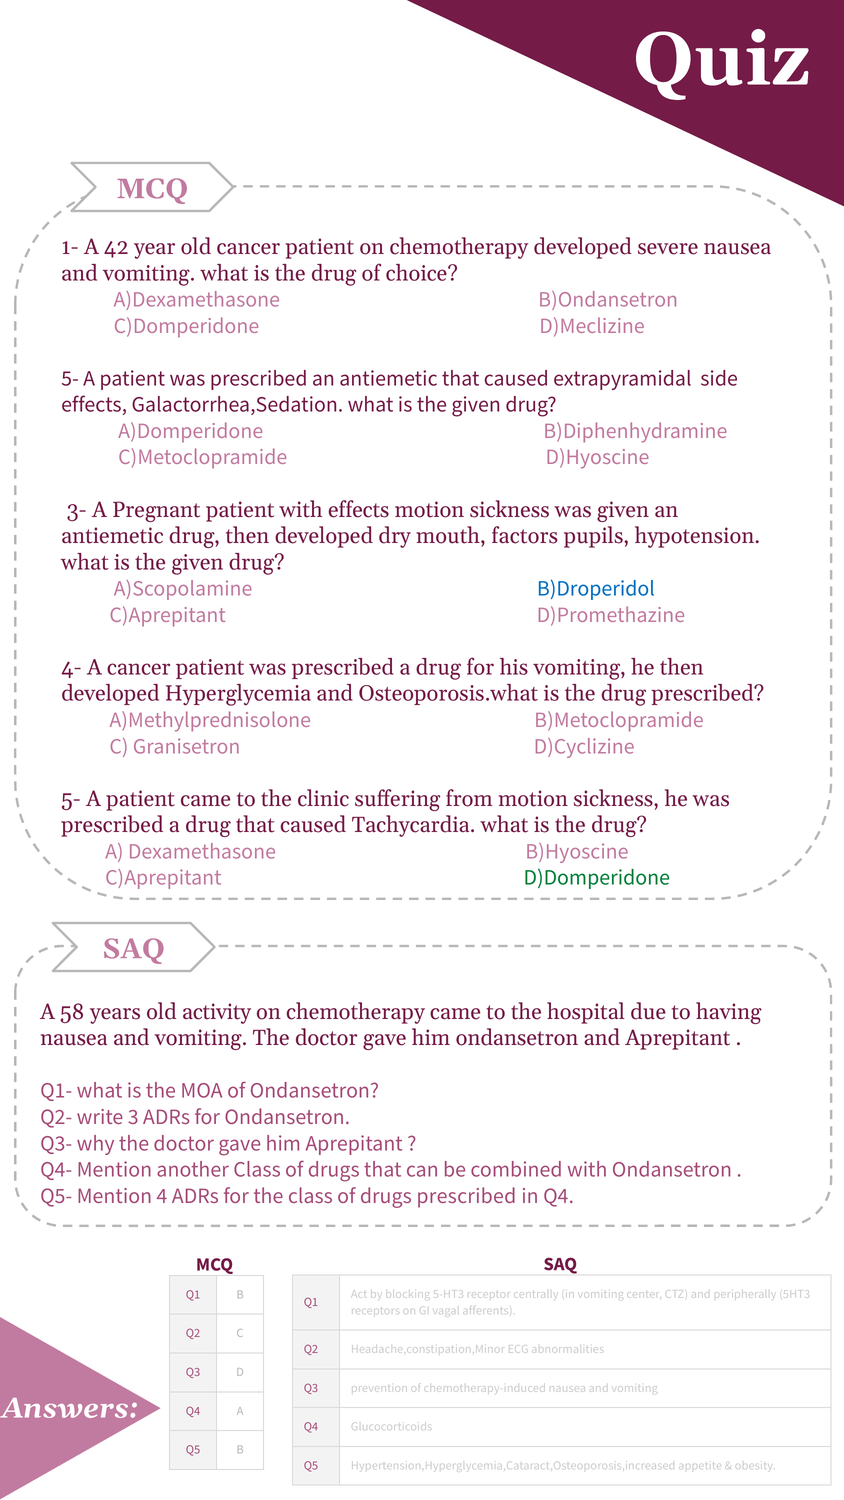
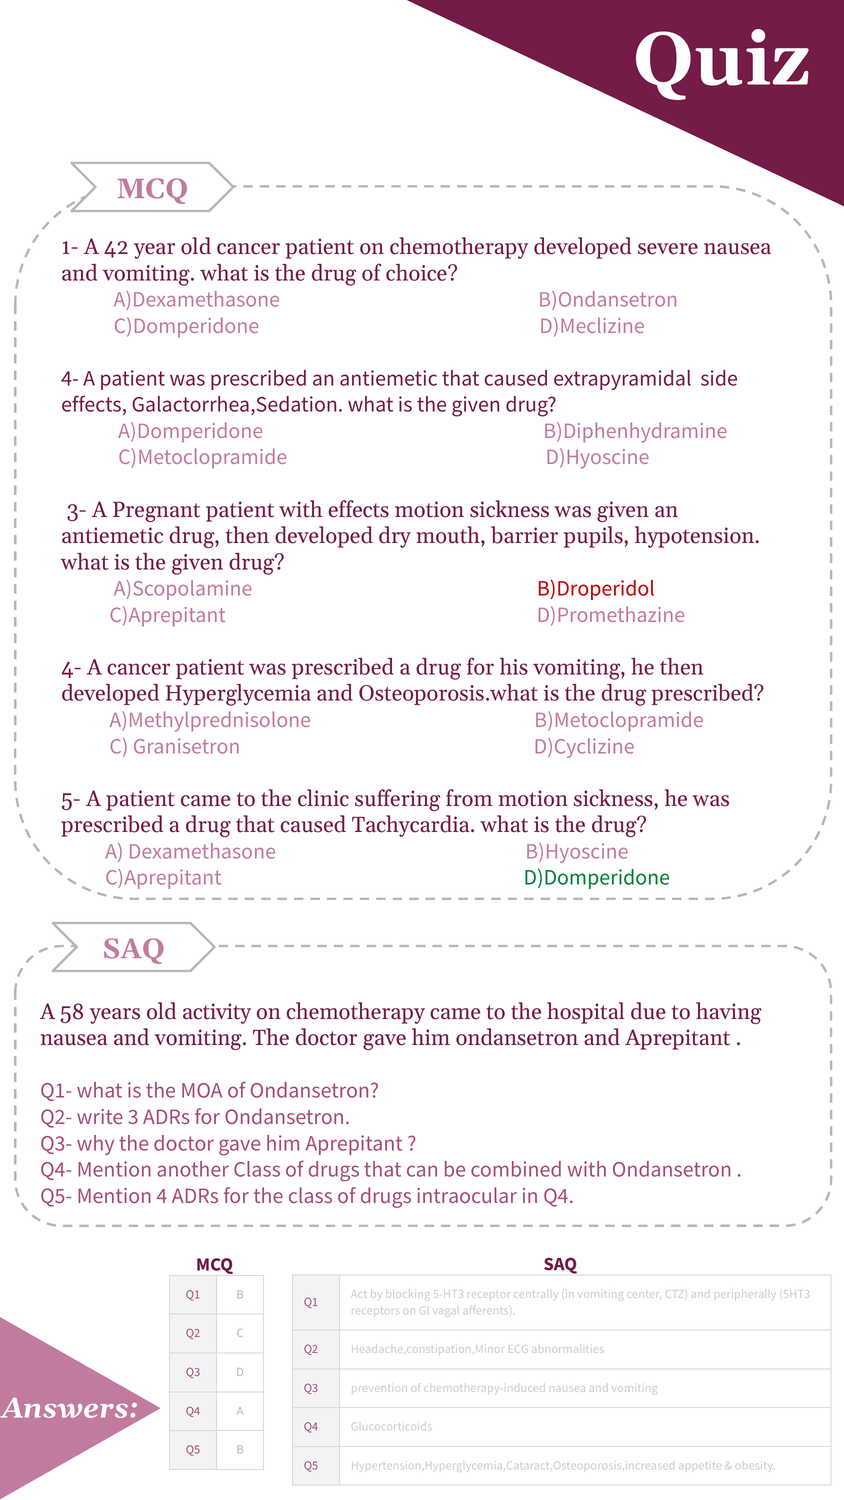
5-: 5- -> 4- (70, 378)
factors: factors -> barrier (525, 536)
B)Droperidol colour: blue -> red (596, 588)
drugs prescribed: prescribed -> intraocular (467, 1196)
